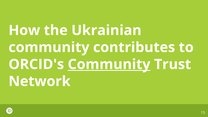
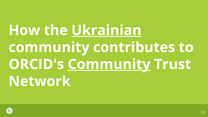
Ukrainian underline: none -> present (106, 30)
